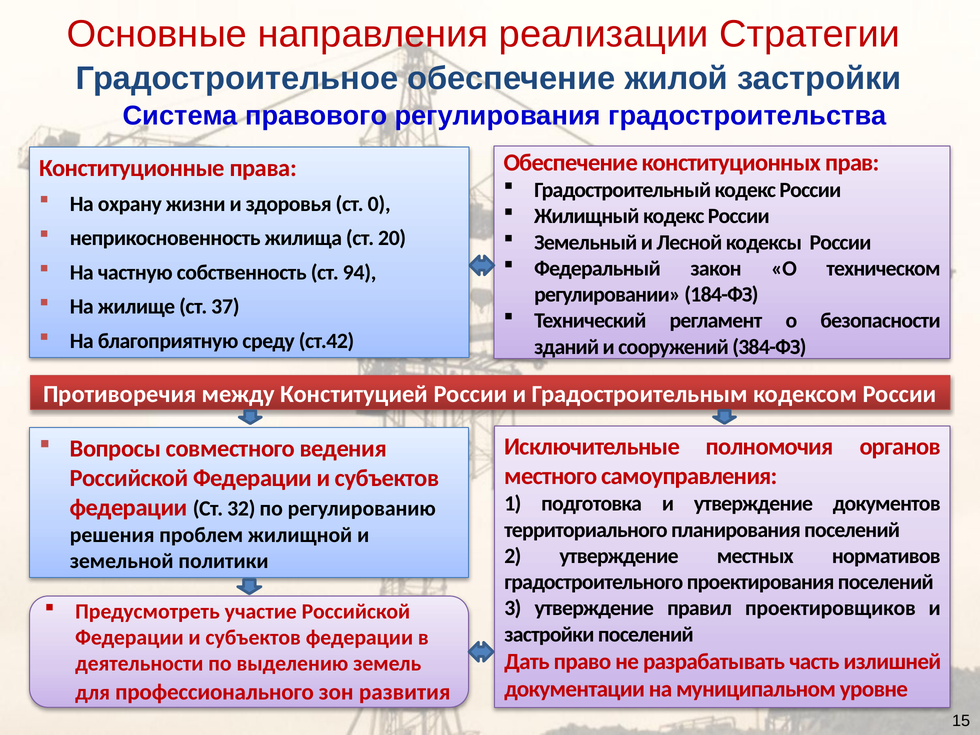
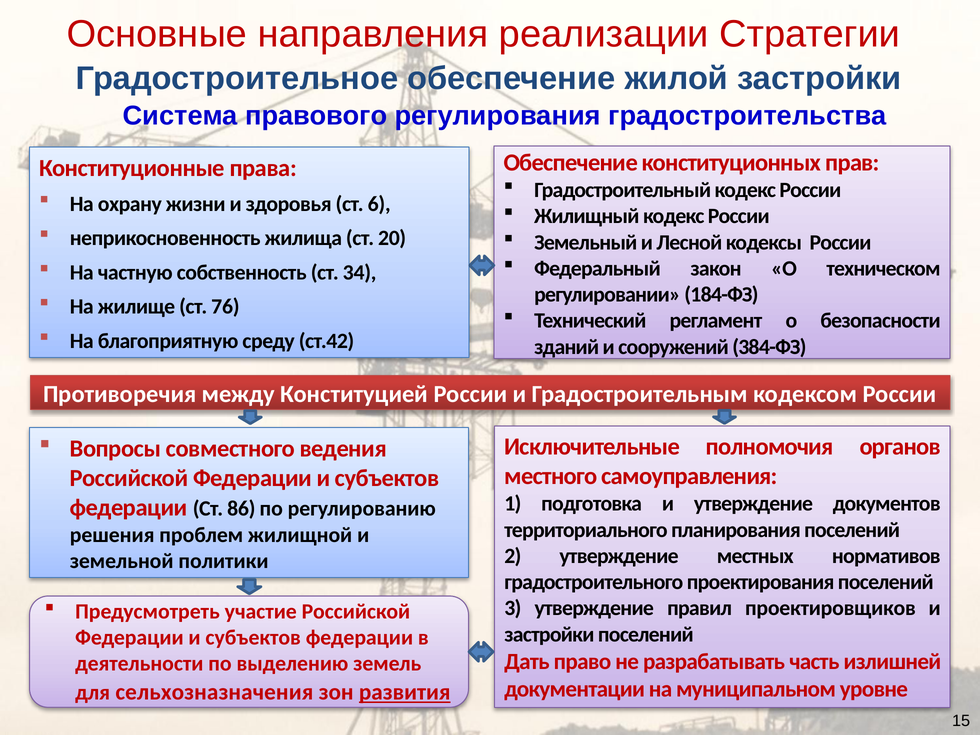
0: 0 -> 6 (379, 204)
94: 94 -> 34 (360, 272)
37: 37 -> 76 (225, 307)
32: 32 -> 86 (241, 508)
профессионального: профессионального -> сельхозназначения (214, 692)
развития underline: none -> present (405, 692)
